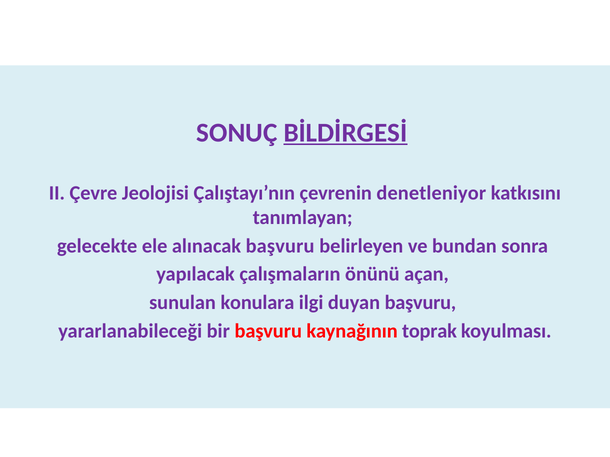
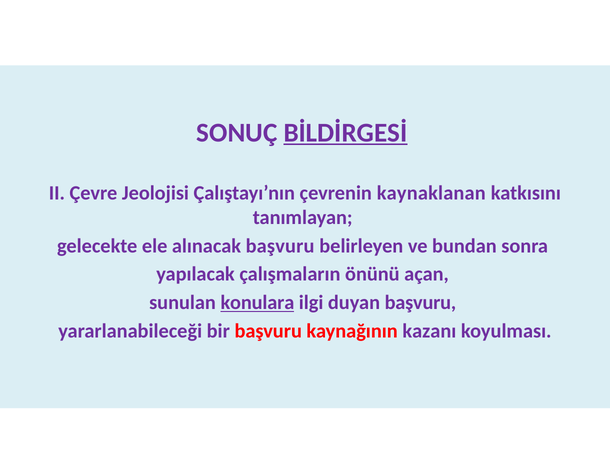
denetleniyor: denetleniyor -> kaynaklanan (431, 193)
konulara underline: none -> present (257, 303)
toprak: toprak -> kazanı (429, 331)
